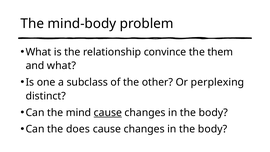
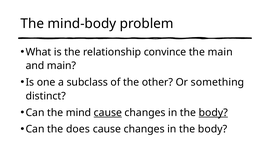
the them: them -> main (220, 52)
and what: what -> main (62, 66)
perplexing: perplexing -> something (217, 82)
body underline: none -> present (213, 112)
